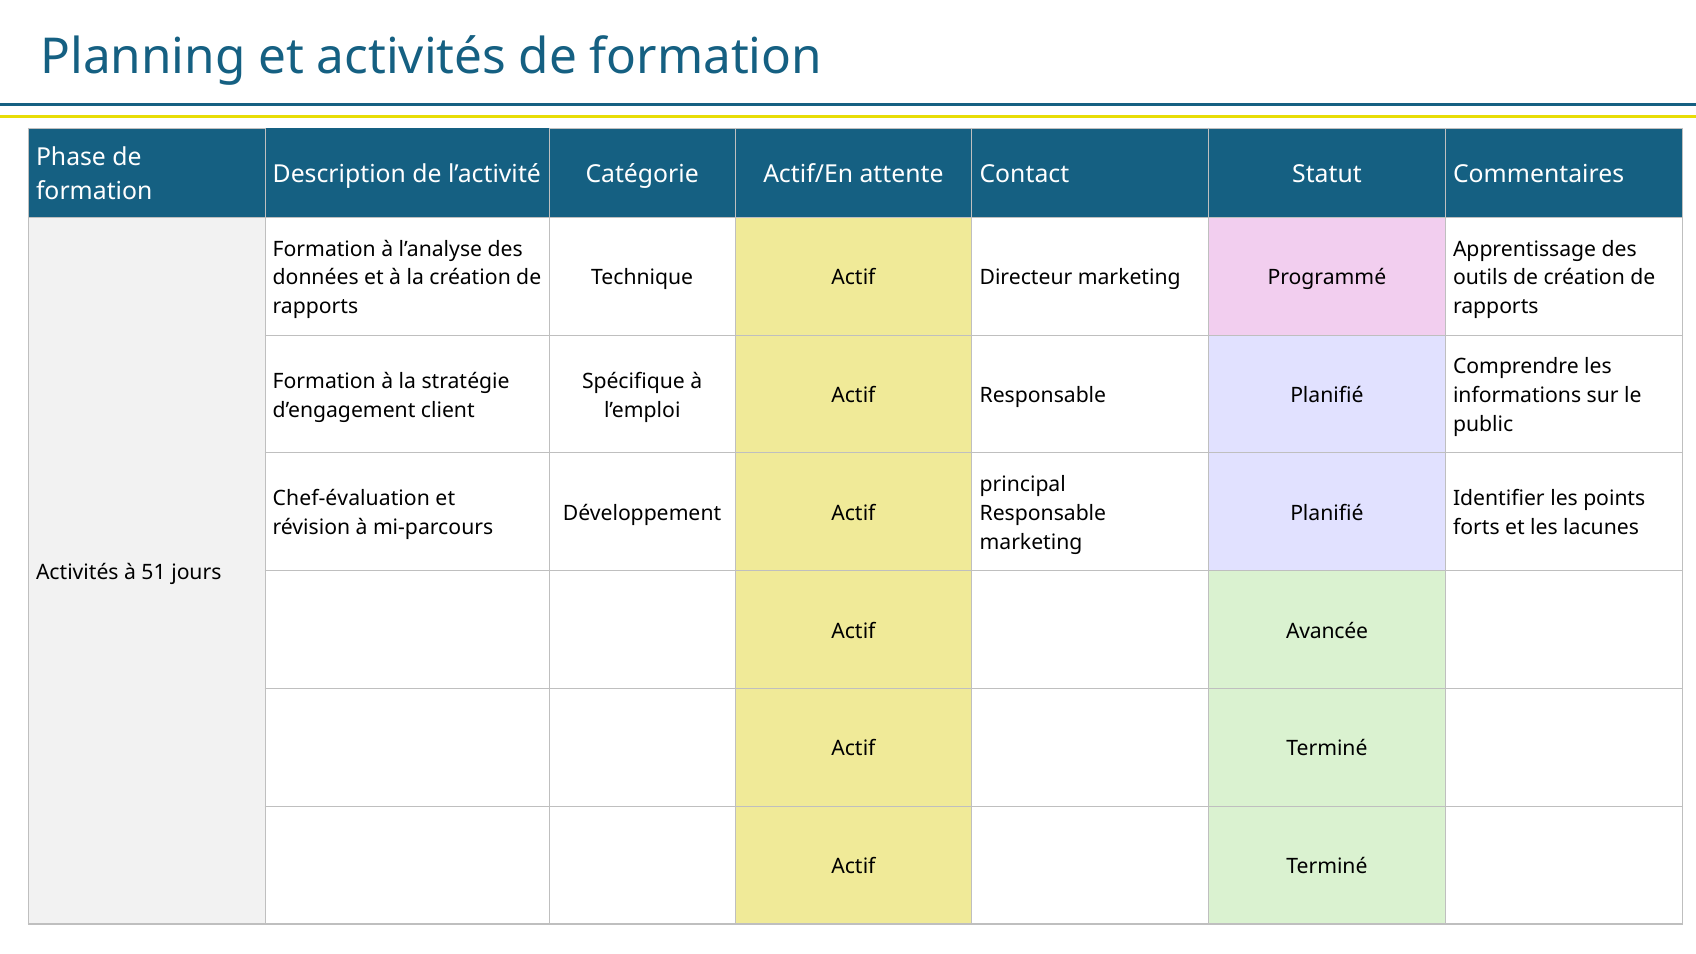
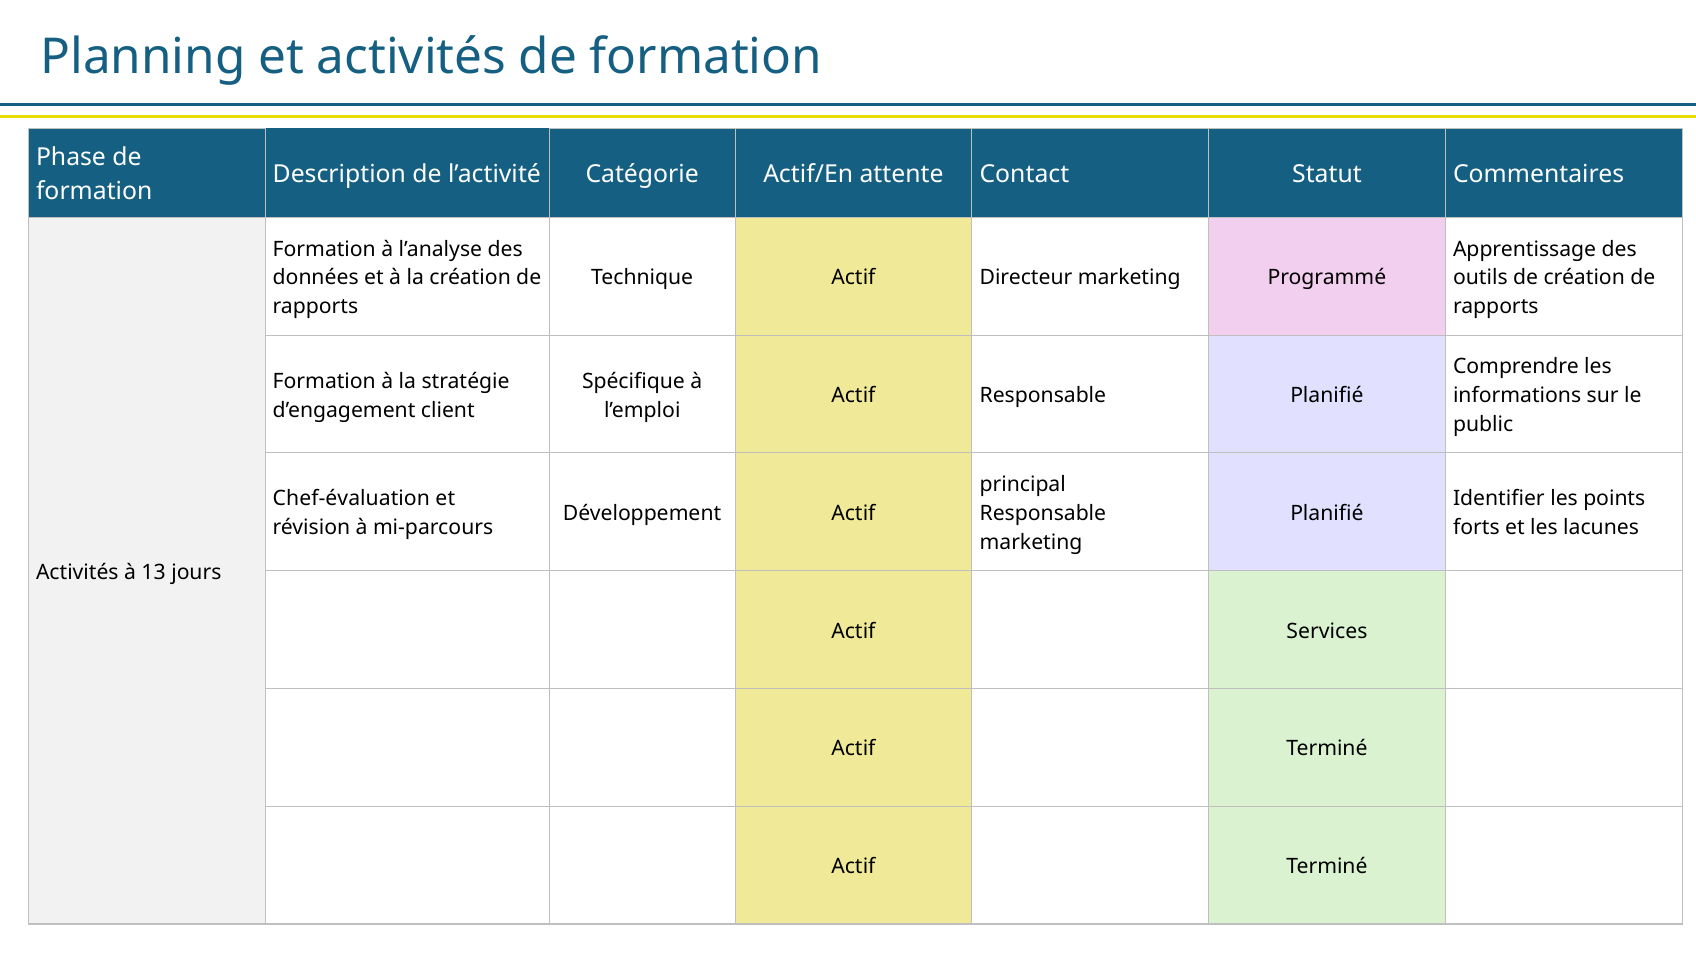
51: 51 -> 13 (154, 572)
Avancée: Avancée -> Services (1327, 631)
